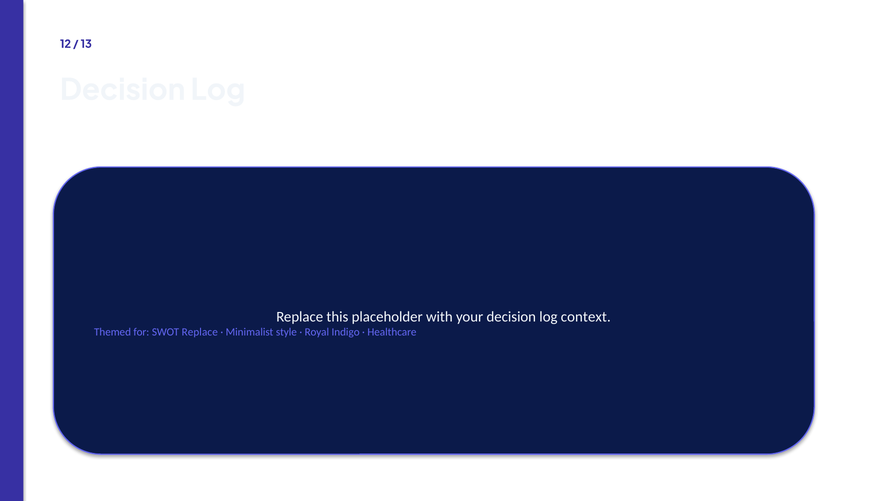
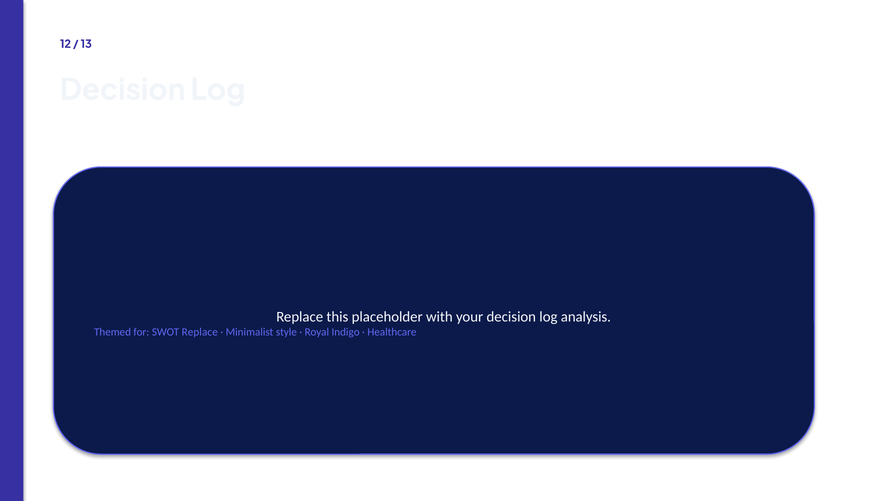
context: context -> analysis (586, 316)
